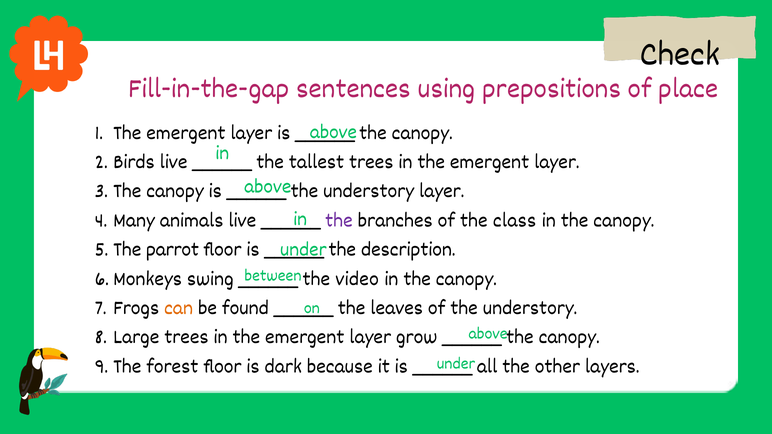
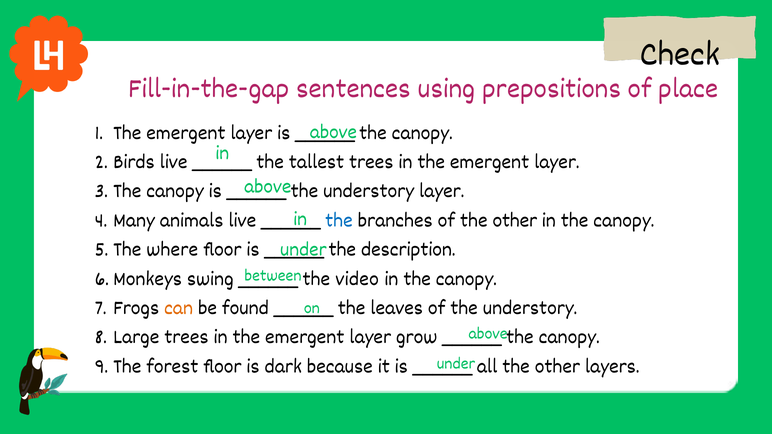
the colour: purple -> blue (339, 220)
of the class: class -> other (515, 220)
parrot: parrot -> where (172, 249)
